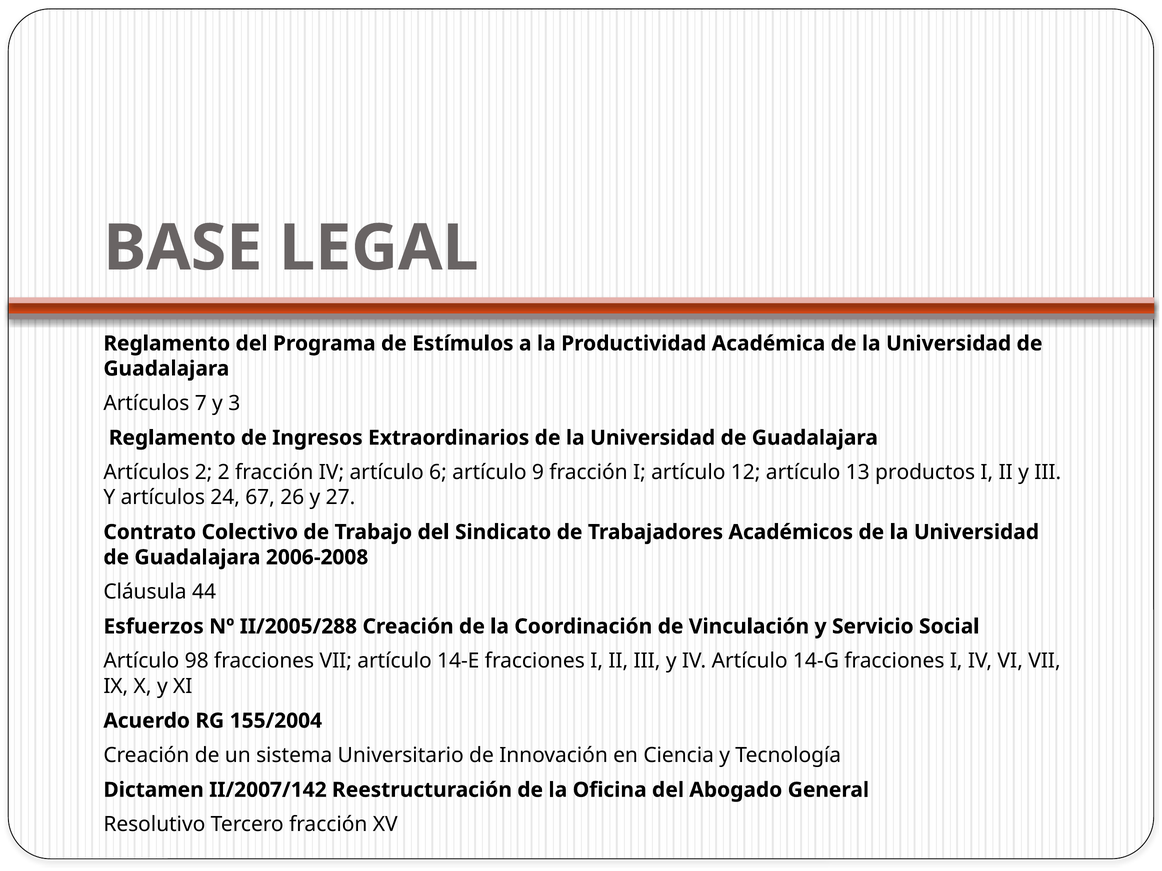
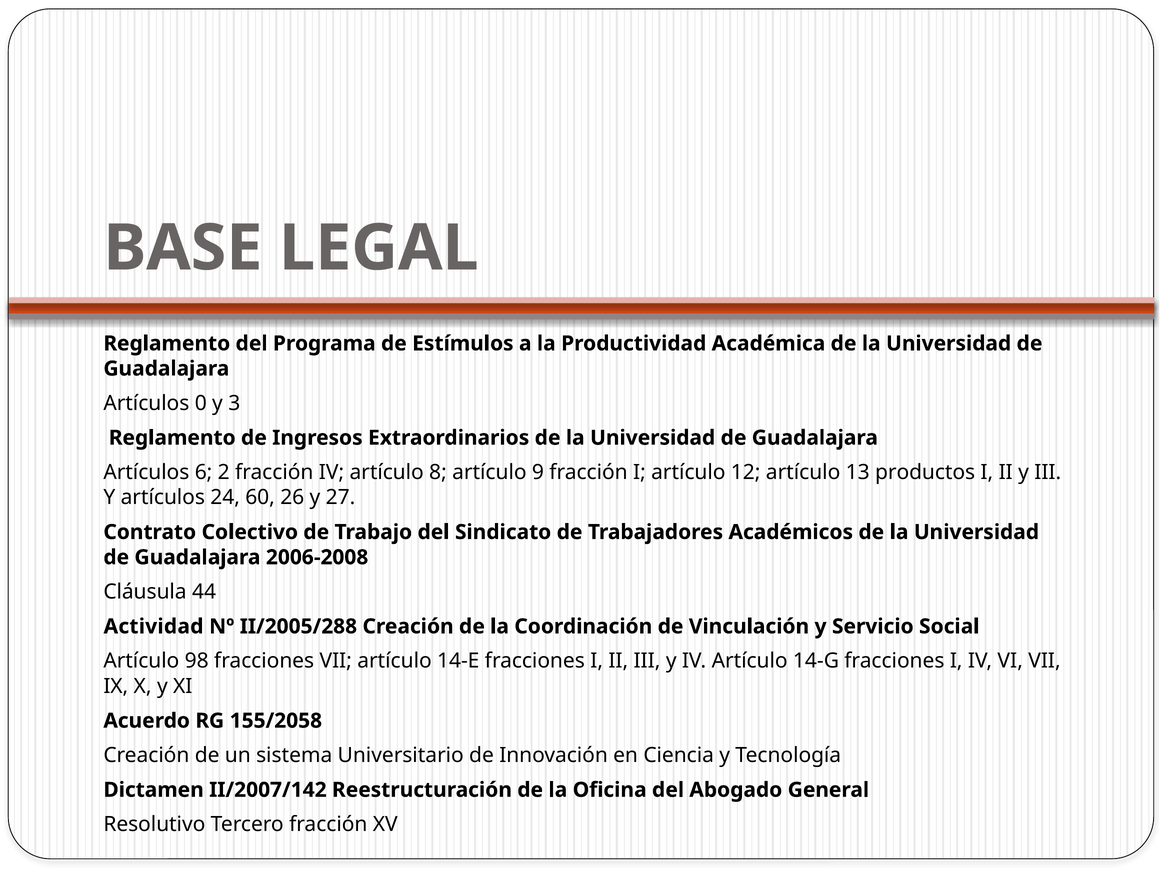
7: 7 -> 0 (201, 403)
Artículos 2: 2 -> 6 (204, 473)
6: 6 -> 8 (438, 473)
67: 67 -> 60 (260, 498)
Esfuerzos: Esfuerzos -> Actividad (154, 627)
155/2004: 155/2004 -> 155/2058 (276, 721)
